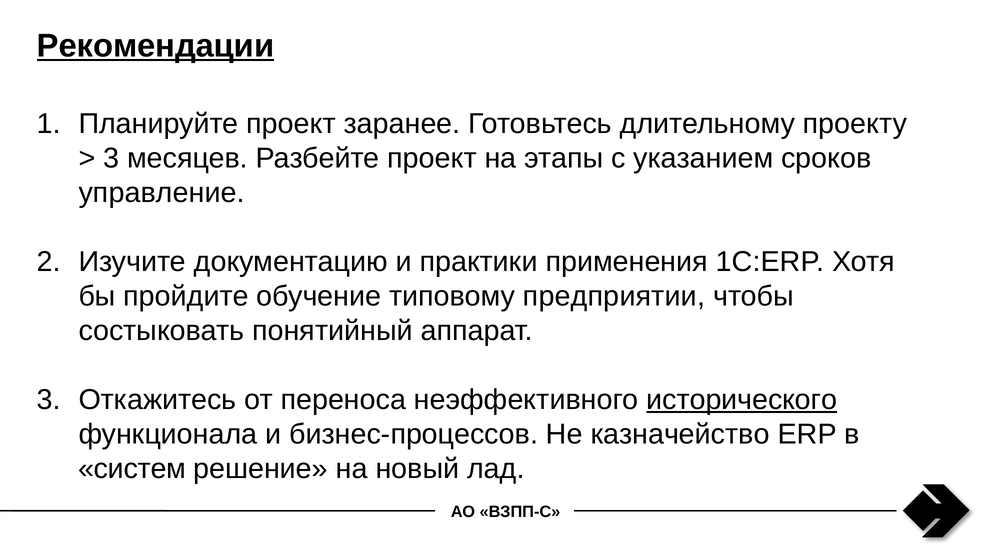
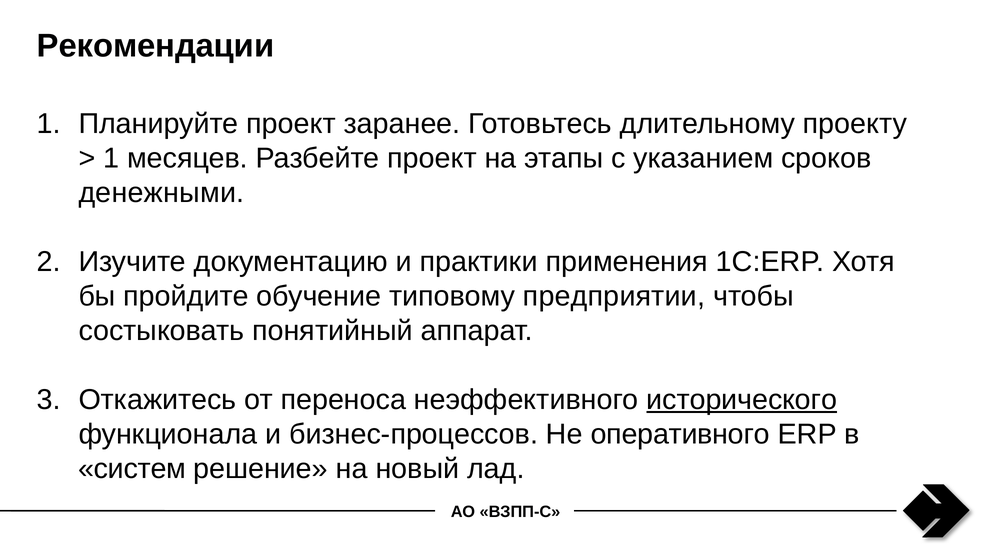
Рекомендации underline: present -> none (156, 46)
3: 3 -> 1 (111, 158)
управление: управление -> денежными (161, 193)
казначейство: казначейство -> оперативного (680, 434)
